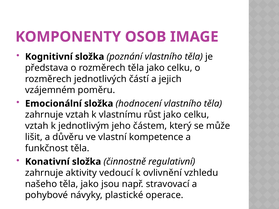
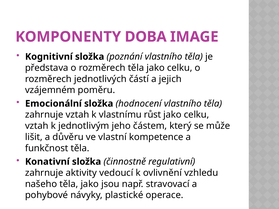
OSOB: OSOB -> DOBA (146, 37)
